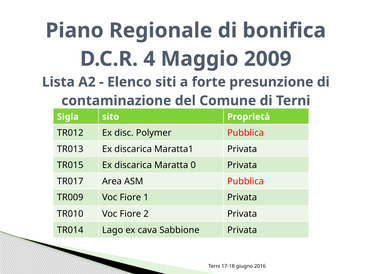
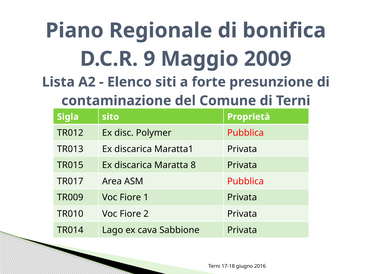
4: 4 -> 9 (149, 59)
0: 0 -> 8 (193, 165)
